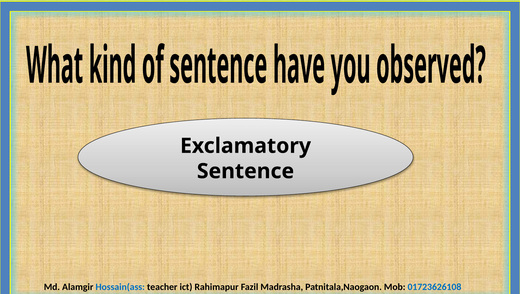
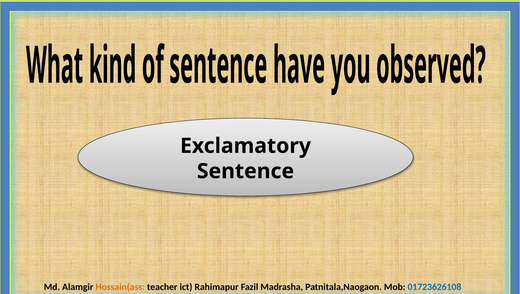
Hossain(ass colour: blue -> orange (120, 288)
